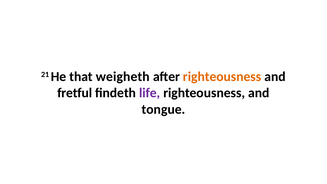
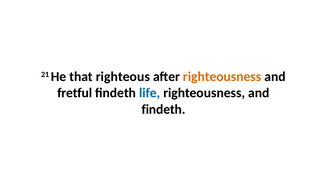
weigheth: weigheth -> righteous (123, 77)
life colour: purple -> blue (150, 93)
tongue: tongue -> findeth (164, 109)
